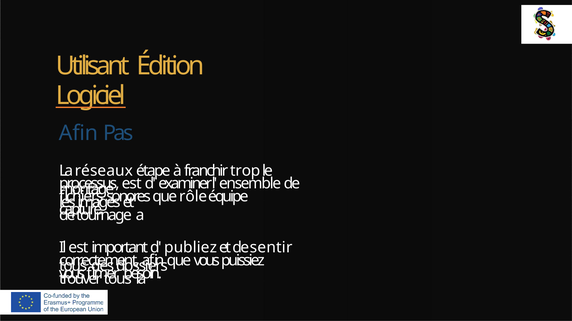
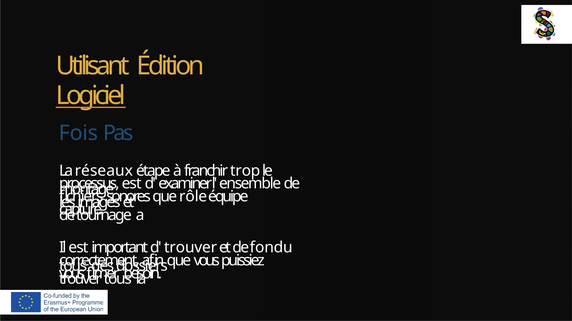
Afin: Afin -> Fois (78, 133)
d publiez: publiez -> trouver (191, 248)
sentir: sentir -> fondu (271, 248)
